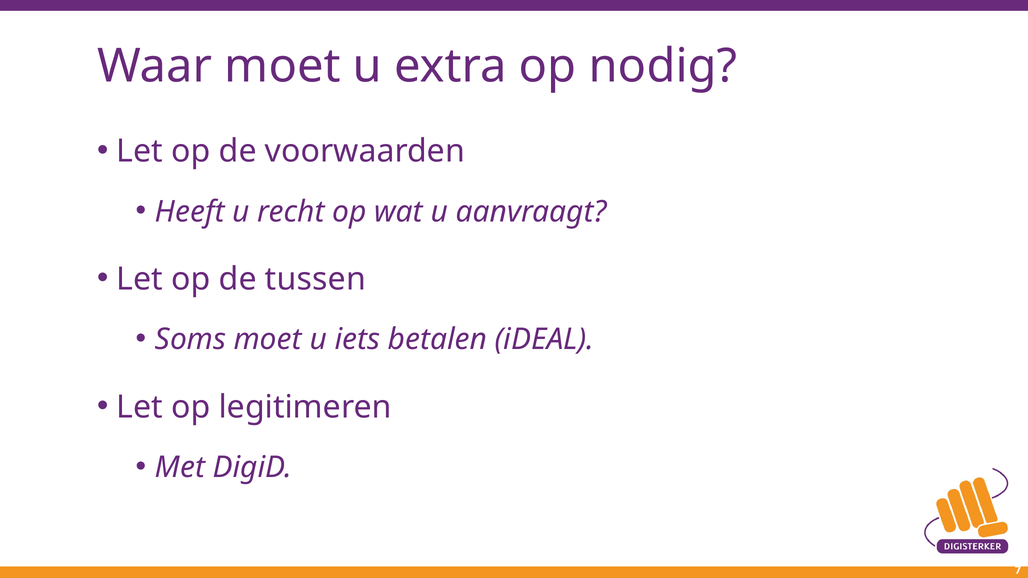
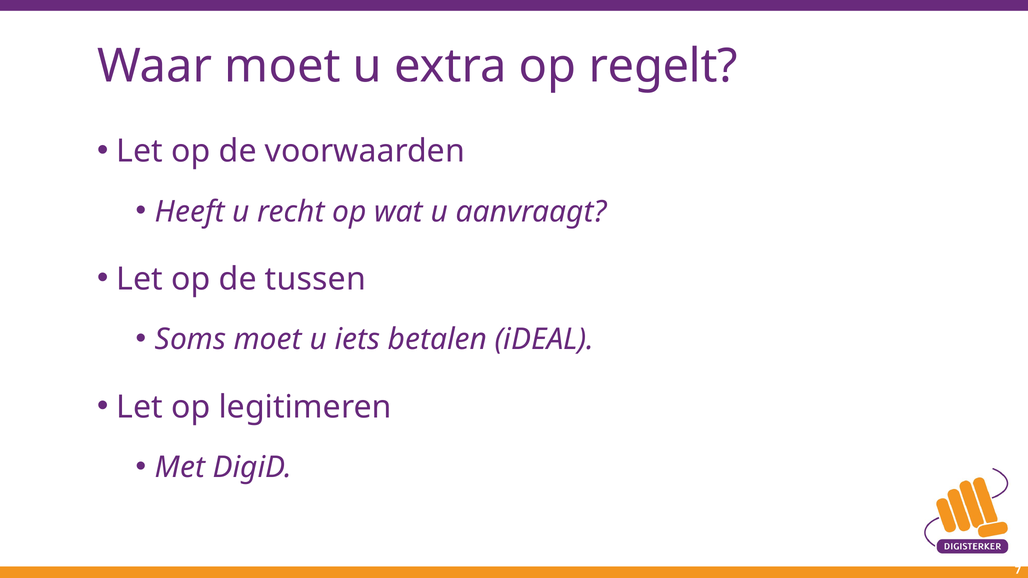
nodig: nodig -> regelt (663, 66)
